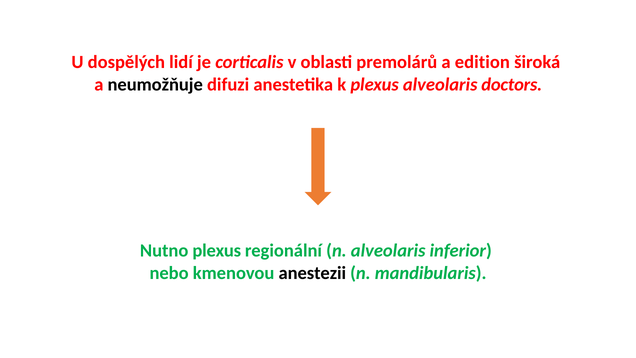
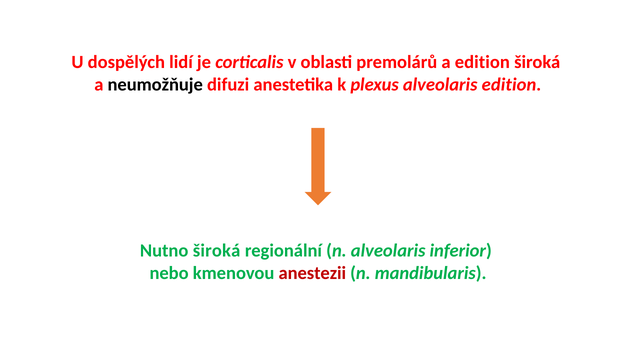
alveolaris doctors: doctors -> edition (512, 84)
Nutno plexus: plexus -> široká (217, 251)
anestezii colour: black -> red (312, 273)
